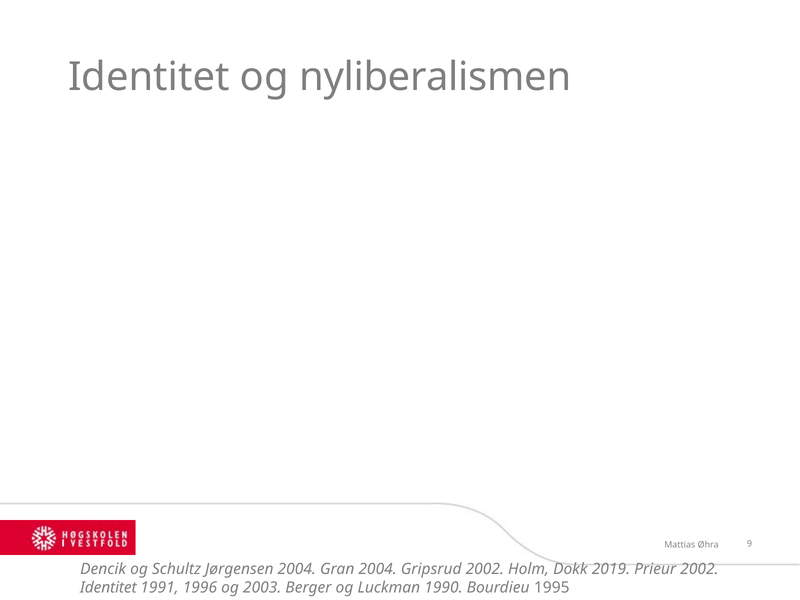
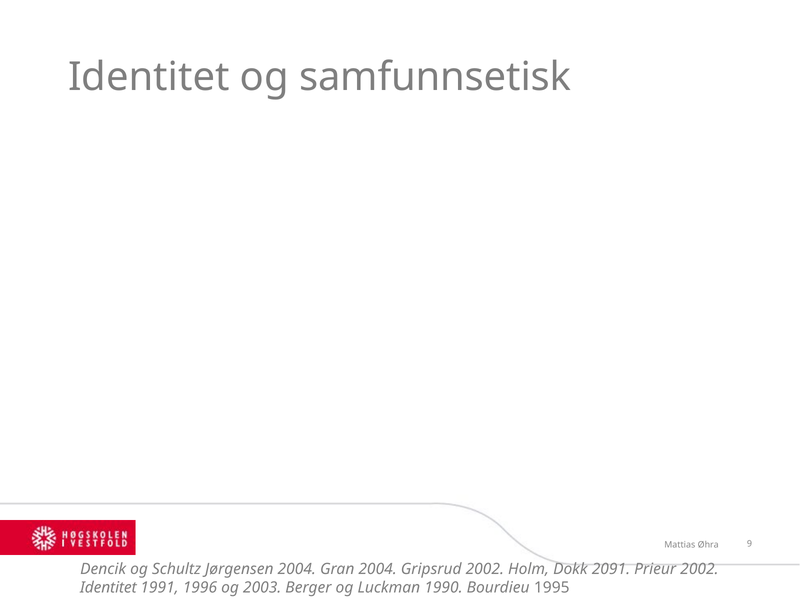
nyliberalismen: nyliberalismen -> samfunnsetisk (435, 77)
2019: 2019 -> 2091 (611, 569)
